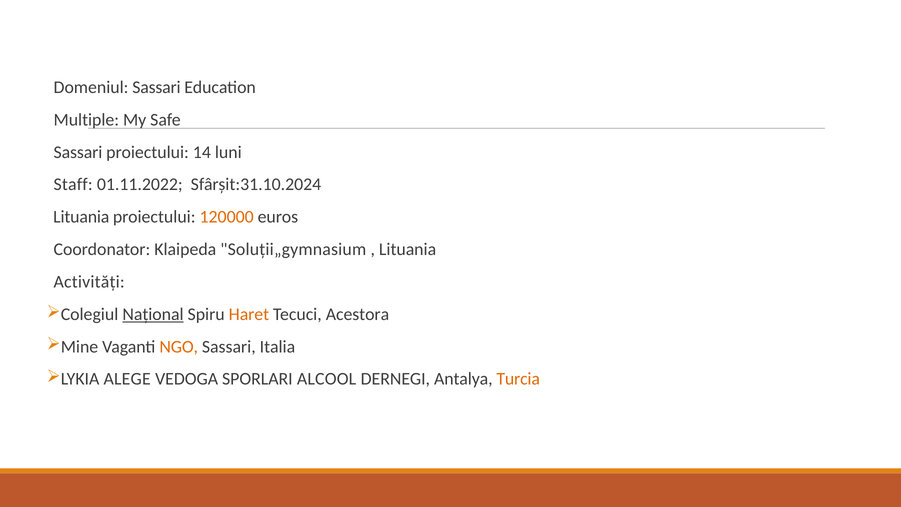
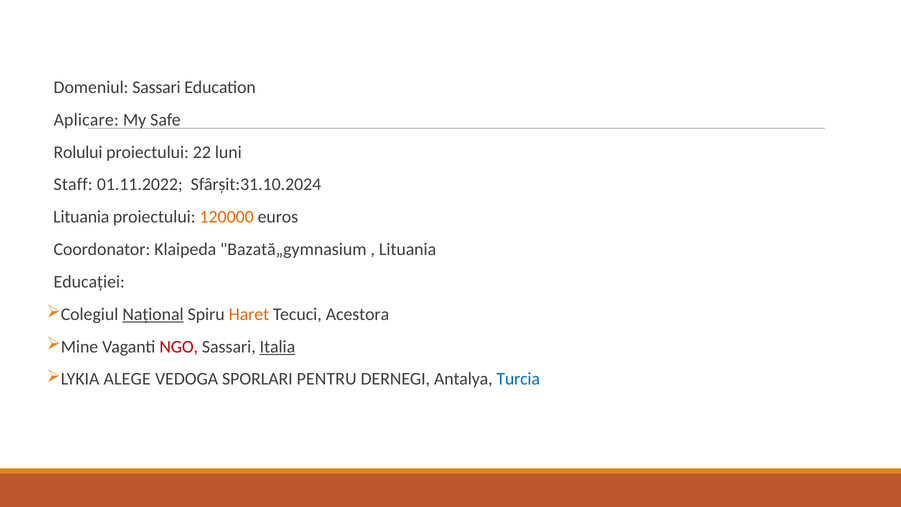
Multiple: Multiple -> Aplicare (86, 120)
Sassari: Sassari -> Rolului (78, 152)
14: 14 -> 22 (202, 152)
Soluții„gymnasium: Soluții„gymnasium -> Bazată„gymnasium (293, 249)
Activități: Activități -> Educației (89, 282)
NGO colour: orange -> red (179, 347)
Italia underline: none -> present (277, 347)
ALCOOL: ALCOOL -> PENTRU (327, 379)
Turcia colour: orange -> blue (518, 379)
